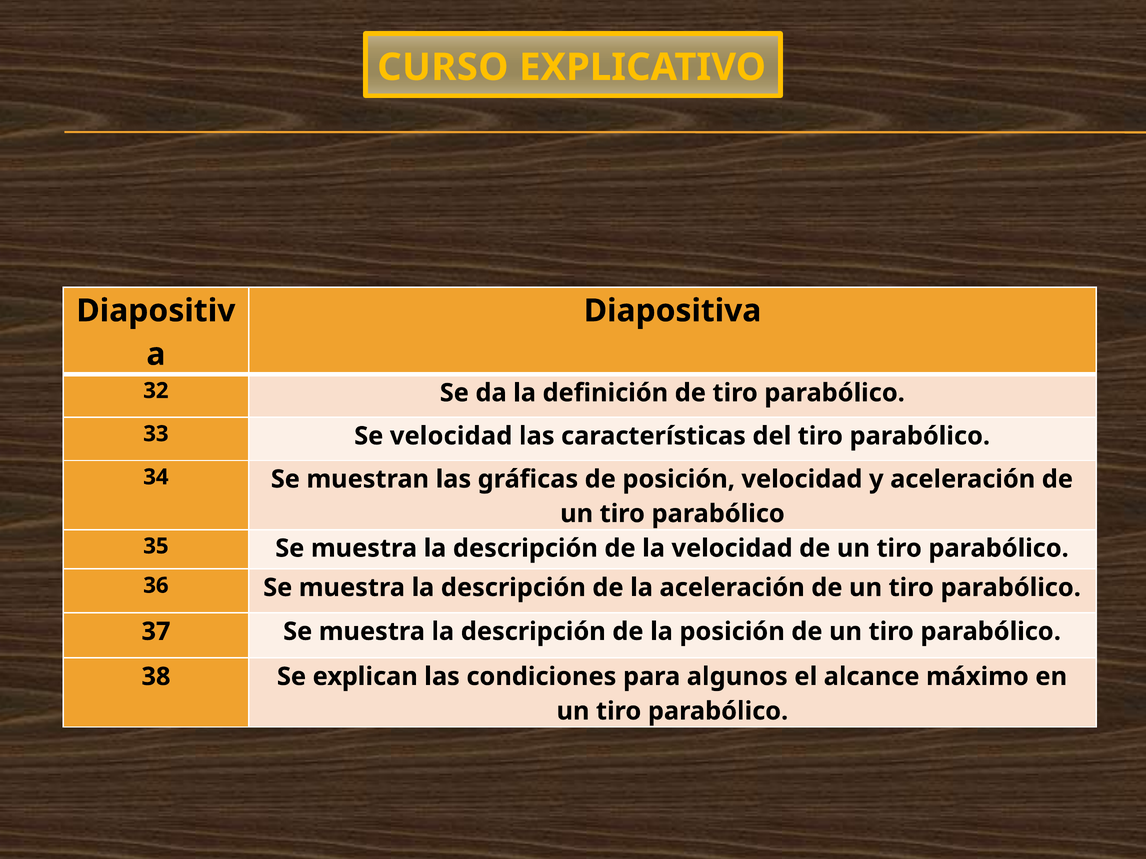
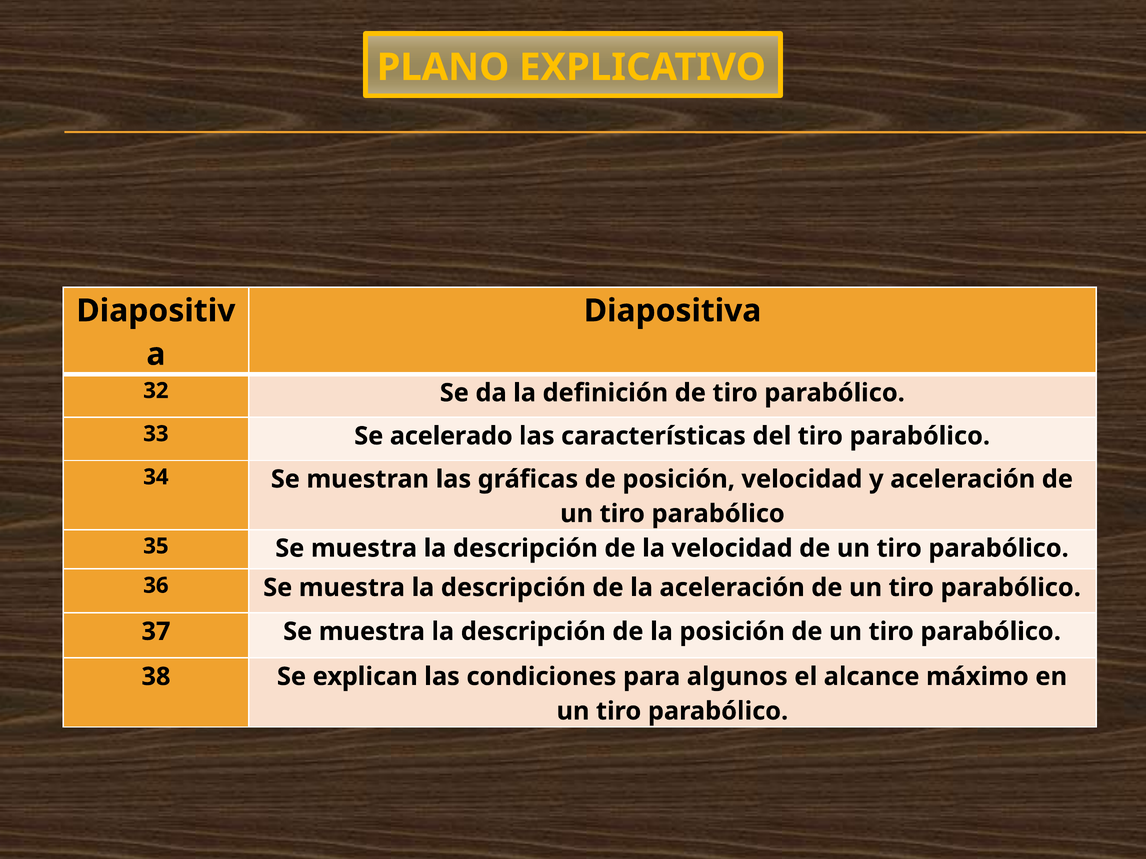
CURSO: CURSO -> PLANO (443, 67)
Se velocidad: velocidad -> acelerado (451, 436)
